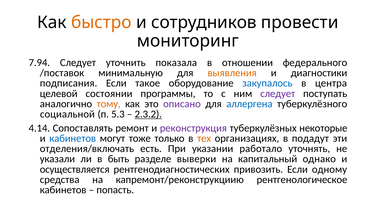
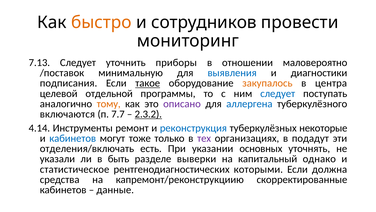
7.94: 7.94 -> 7.13 (39, 62)
показала: показала -> приборы (176, 62)
федерального: федерального -> маловероятно (315, 62)
выявления colour: orange -> blue (232, 73)
такое underline: none -> present (148, 83)
закупалось colour: blue -> orange (267, 83)
состоянии: состоянии -> отдельной (109, 93)
следует colour: purple -> blue (278, 93)
социальной: социальной -> включаются (67, 114)
5.3: 5.3 -> 7.7 (118, 114)
Сопоставлять: Сопоставлять -> Инструменты (83, 128)
реконструкция colour: purple -> blue (193, 128)
тех colour: orange -> purple (204, 138)
работало: работало -> основных (261, 148)
осуществляется: осуществляется -> статистическое (75, 169)
привозить: привозить -> которыми (258, 169)
одному: одному -> должна (330, 169)
рентгенологическое: рентгенологическое -> скорректированные (302, 179)
попасть: попасть -> данные (115, 189)
